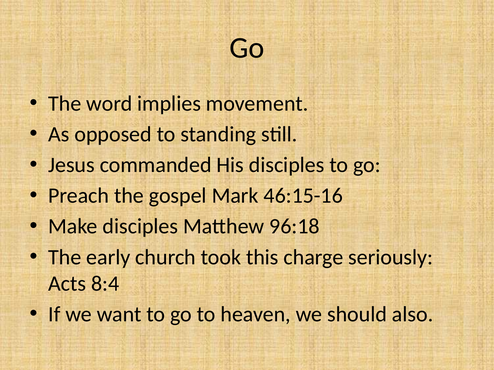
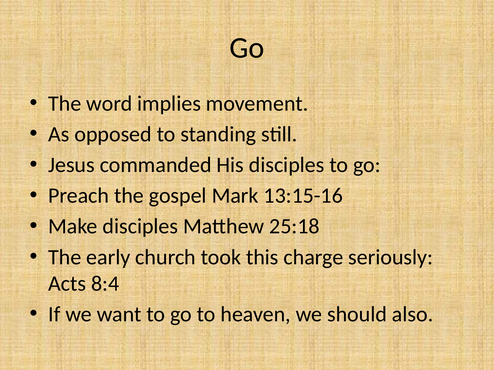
46:15-16: 46:15-16 -> 13:15-16 (303, 196)
96:18: 96:18 -> 25:18 (294, 227)
